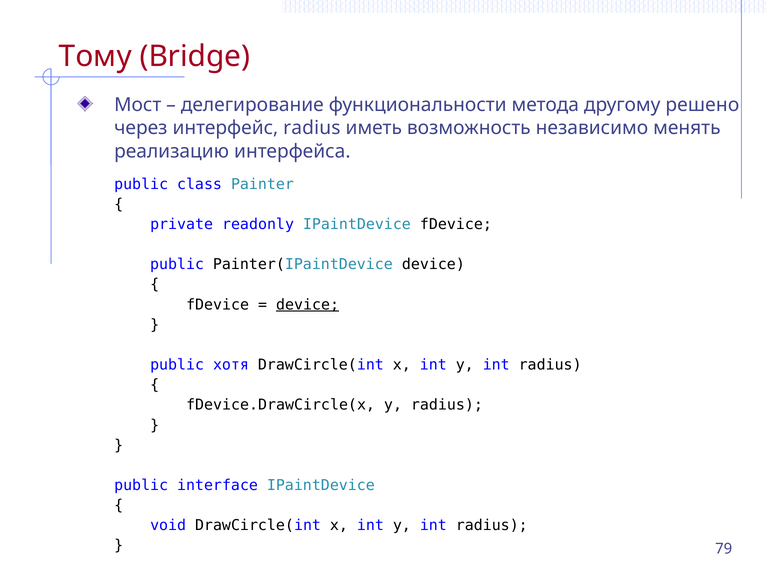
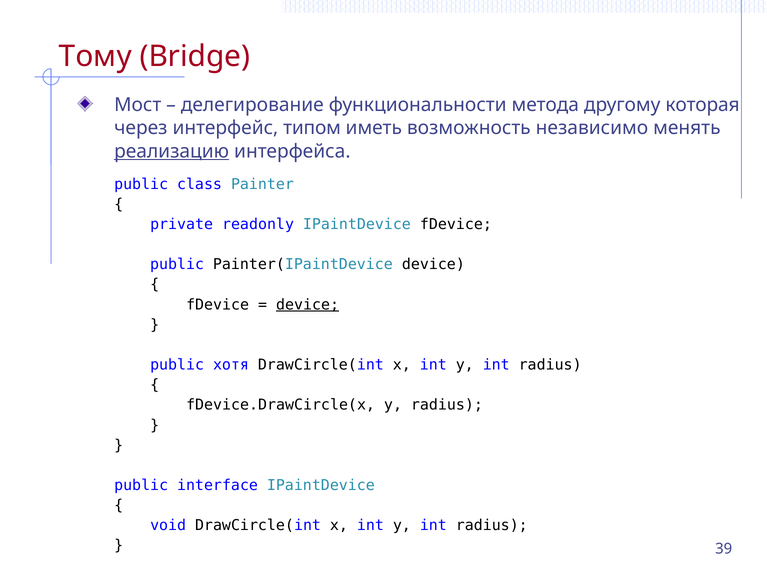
решено: решено -> которая (703, 105)
интерфейс radius: radius -> типом (312, 128)
реализацию underline: none -> present (172, 151)
79: 79 -> 39 (724, 548)
